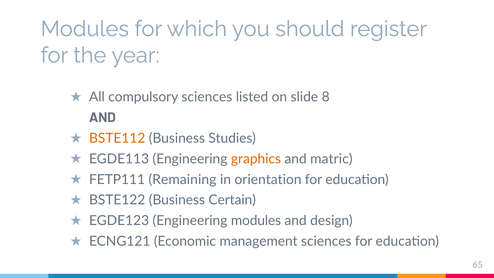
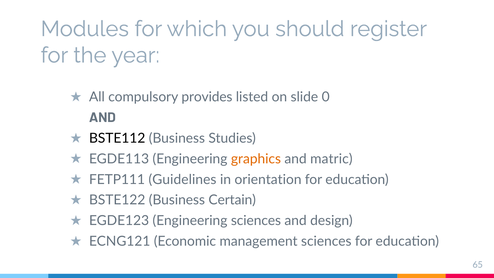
compulsory sciences: sciences -> provides (207, 97)
8: 8 -> 0 (326, 97)
BSTE112 colour: orange -> black (117, 138)
Remaining: Remaining -> Guidelines (182, 179)
Engineering modules: modules -> sciences (256, 221)
